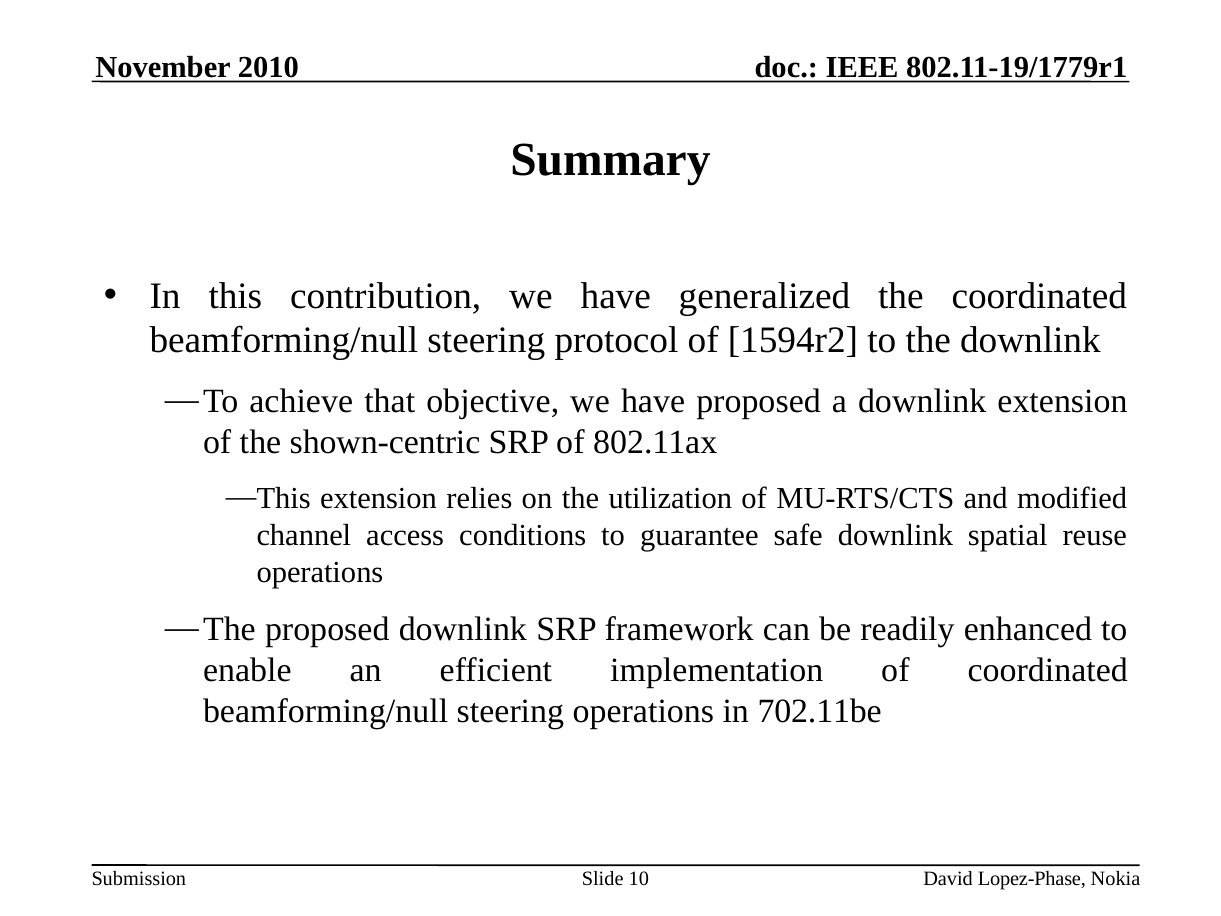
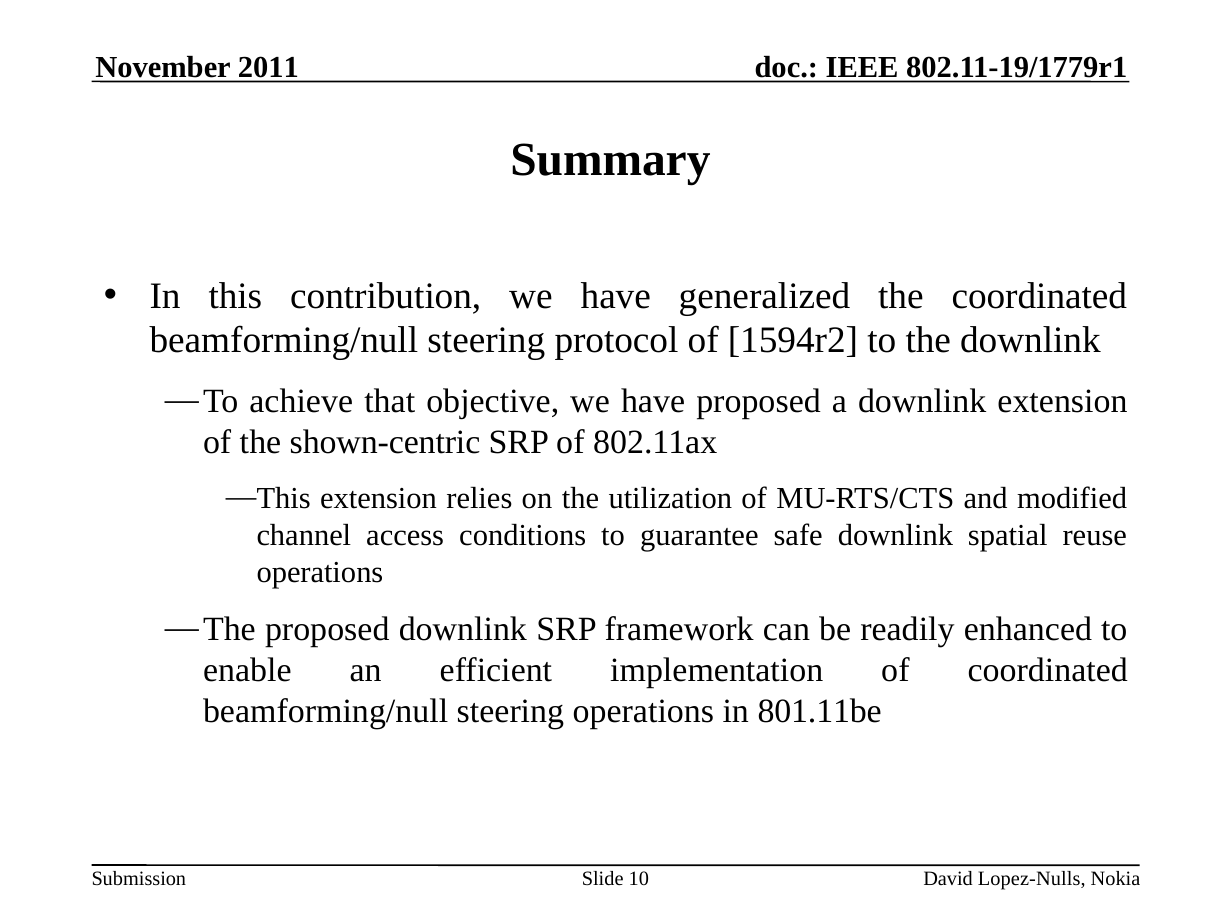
2010: 2010 -> 2011 (268, 68)
702.11be: 702.11be -> 801.11be (820, 711)
Lopez-Phase: Lopez-Phase -> Lopez-Nulls (1032, 878)
